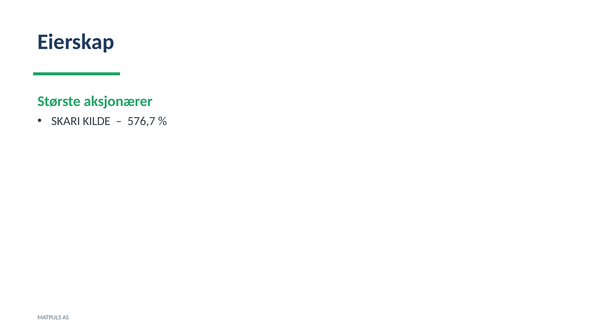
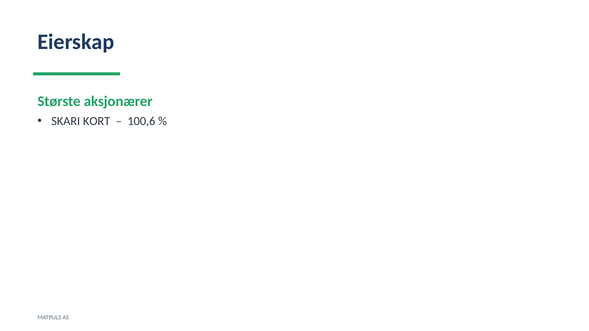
KILDE: KILDE -> KORT (97, 121)
576,7: 576,7 -> 100,6 (141, 121)
